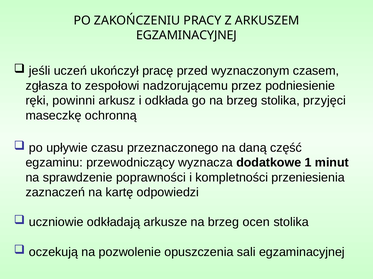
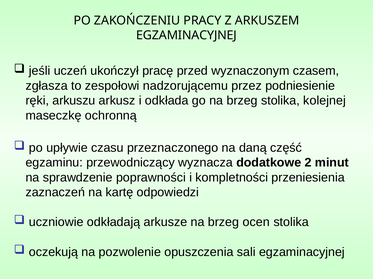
powinni: powinni -> arkuszu (74, 101)
przyjęci: przyjęci -> kolejnej (325, 101)
1: 1 -> 2 (308, 163)
